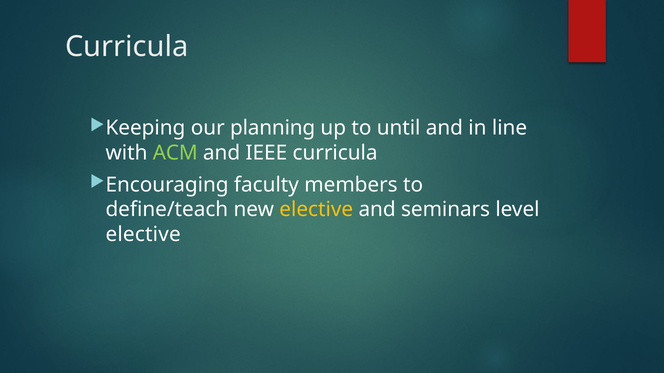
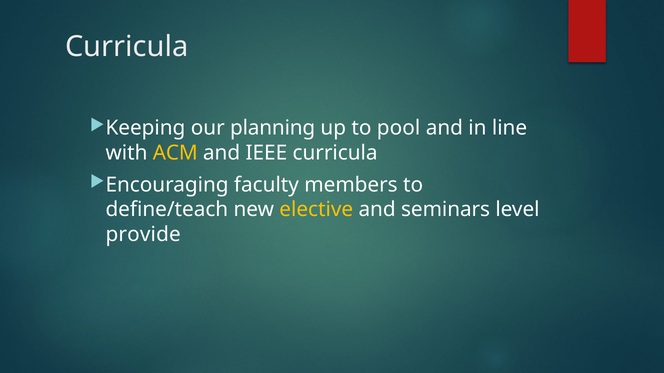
until: until -> pool (399, 128)
ACM colour: light green -> yellow (175, 153)
elective: elective -> provide (143, 235)
